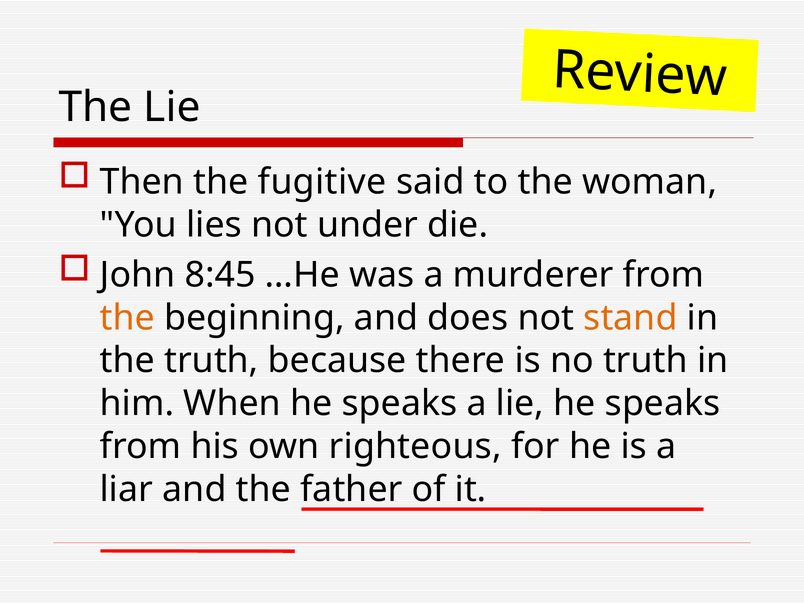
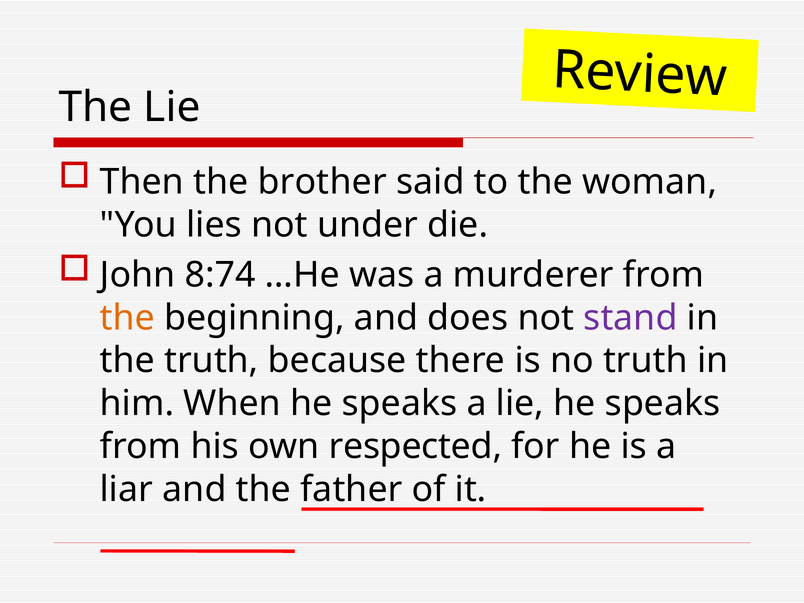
fugitive: fugitive -> brother (322, 182)
8:45: 8:45 -> 8:74 (220, 275)
stand colour: orange -> purple (630, 318)
righteous: righteous -> respected (415, 446)
